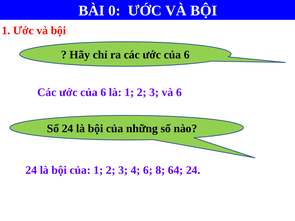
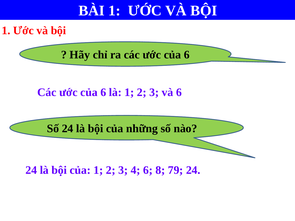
BÀI 0: 0 -> 1 (114, 11)
64: 64 -> 79 (176, 170)
